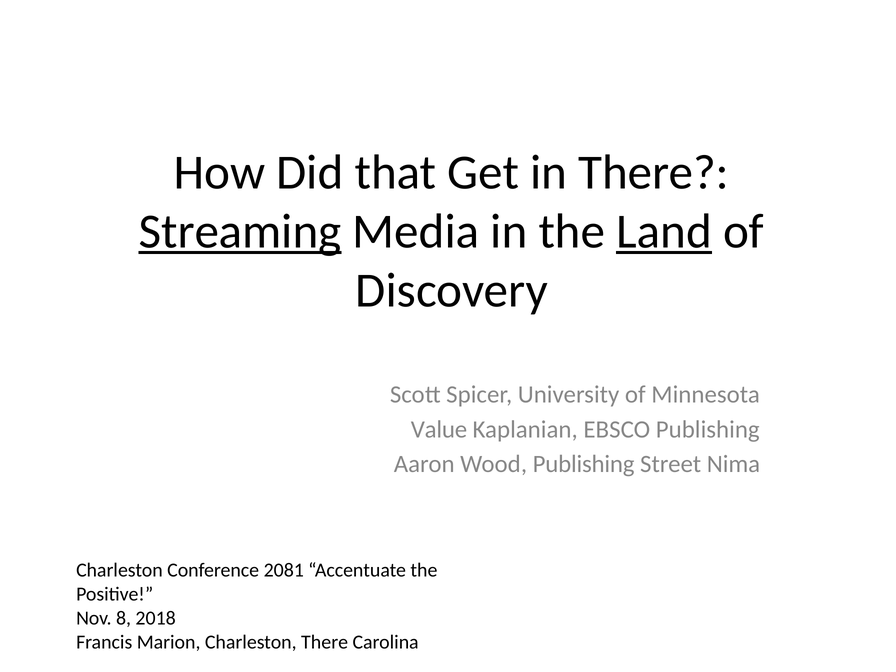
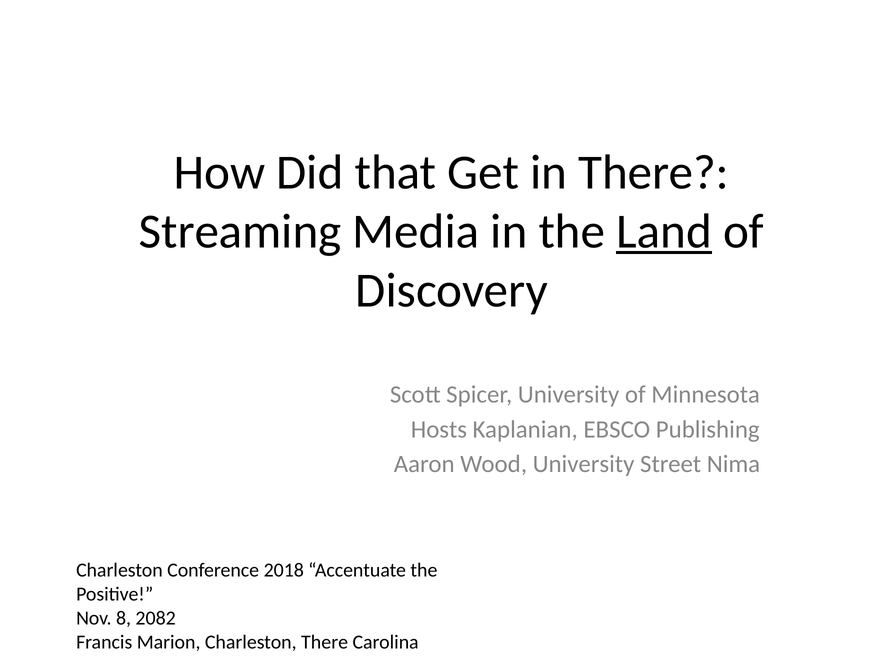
Streaming underline: present -> none (240, 231)
Value: Value -> Hosts (439, 429)
Wood Publishing: Publishing -> University (584, 464)
2081: 2081 -> 2018 (284, 570)
2018: 2018 -> 2082 (156, 618)
